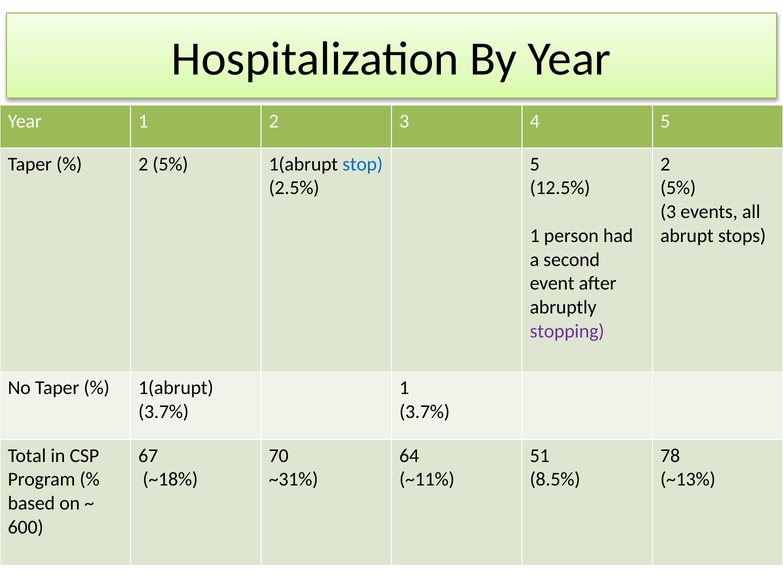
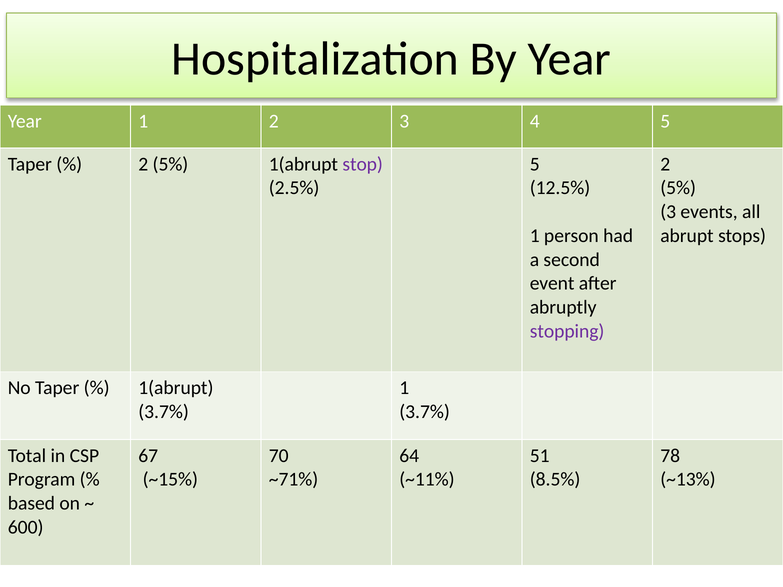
stop colour: blue -> purple (363, 164)
~18%: ~18% -> ~15% (170, 480)
~31%: ~31% -> ~71% (293, 480)
